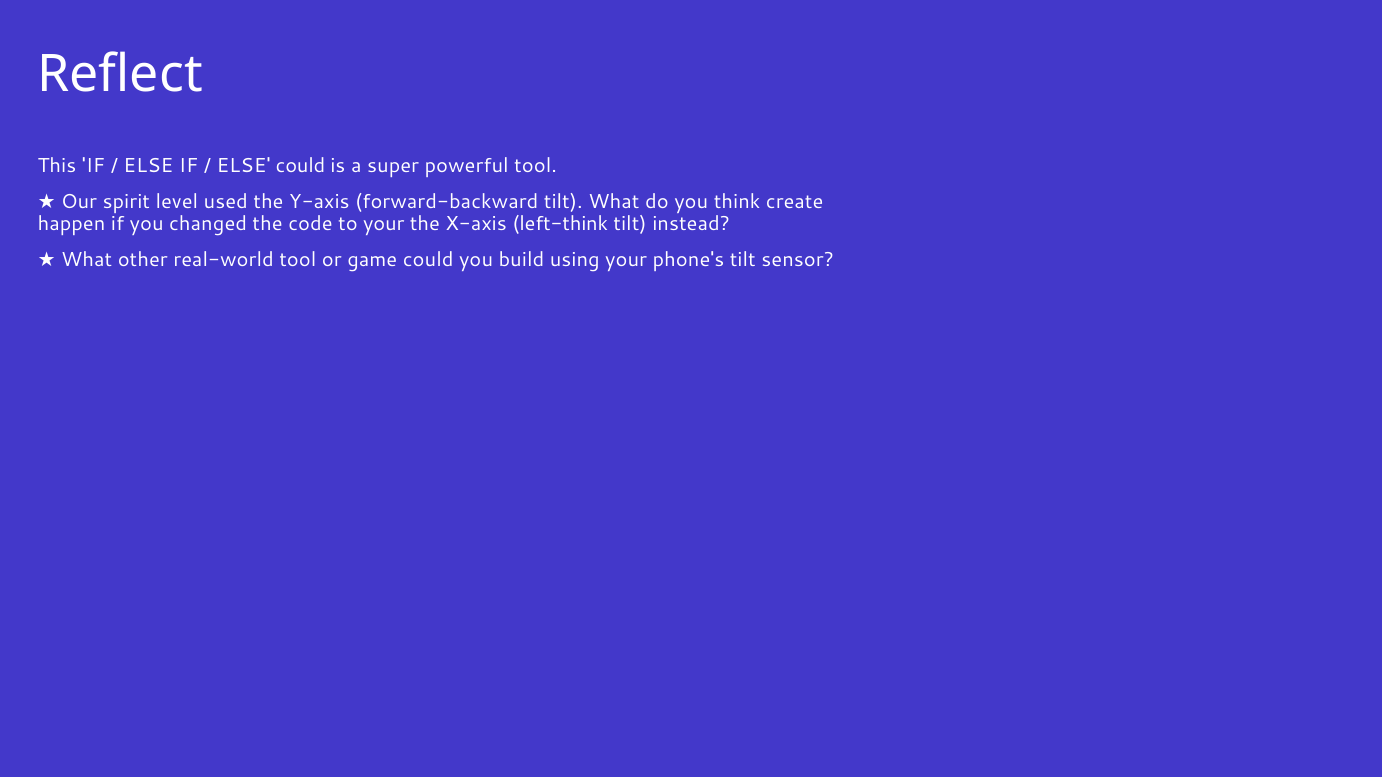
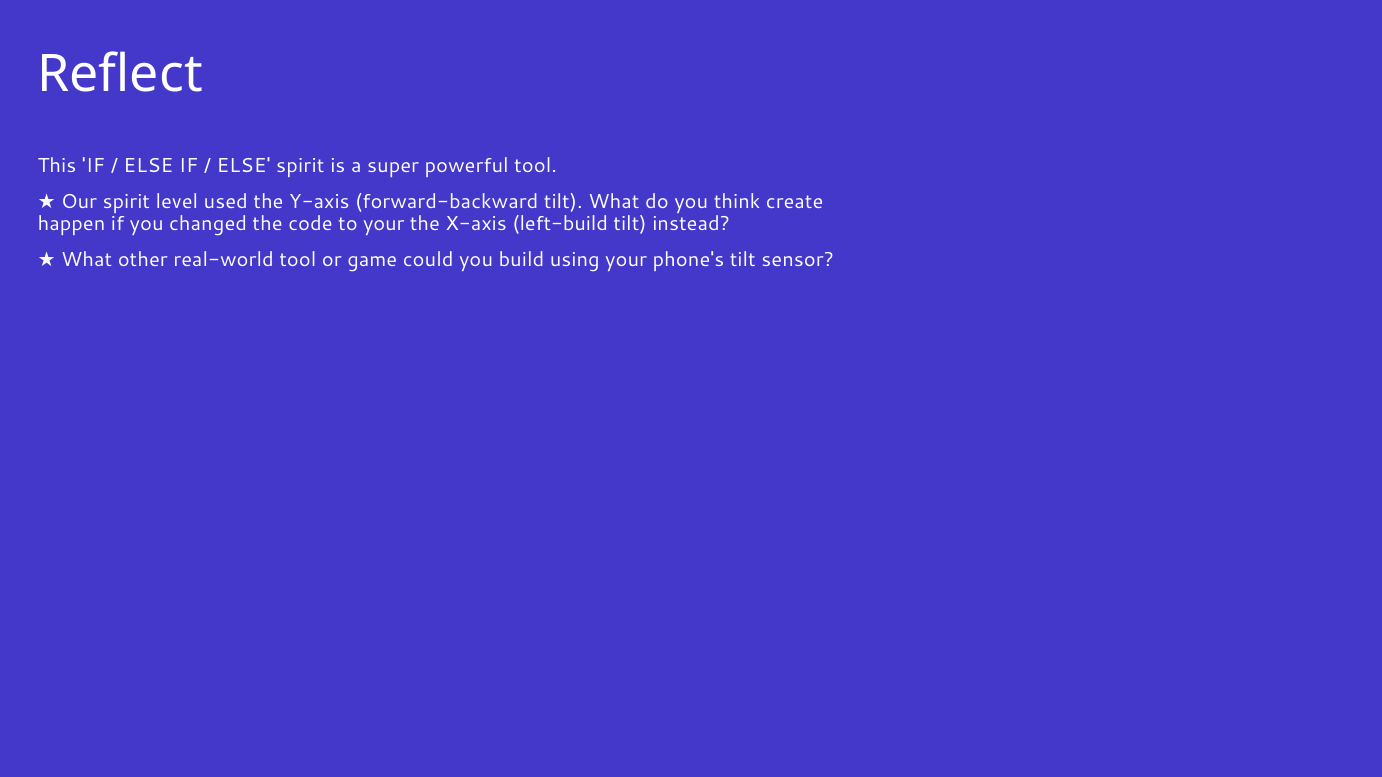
ELSE could: could -> spirit (300, 166)
left-think: left-think -> left-build (560, 224)
